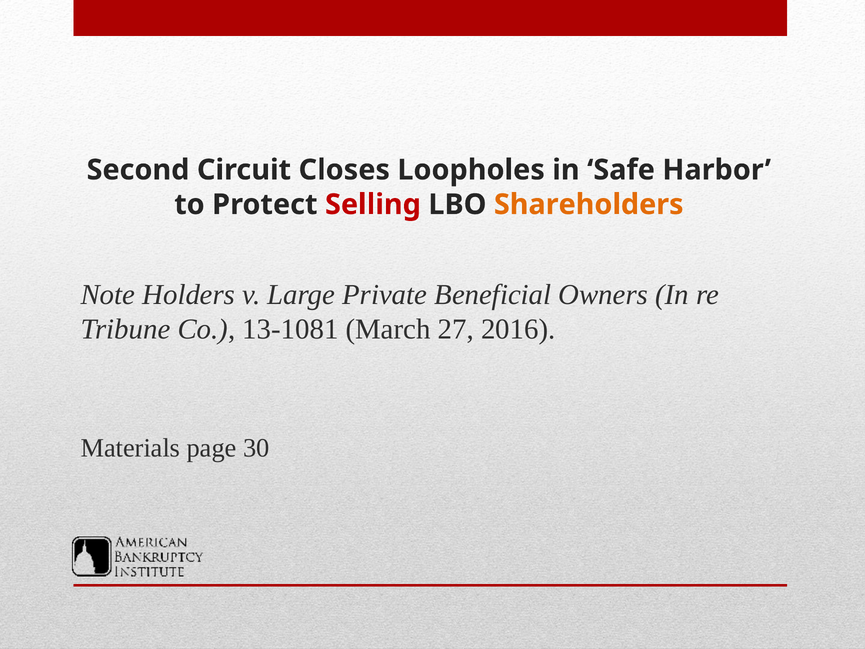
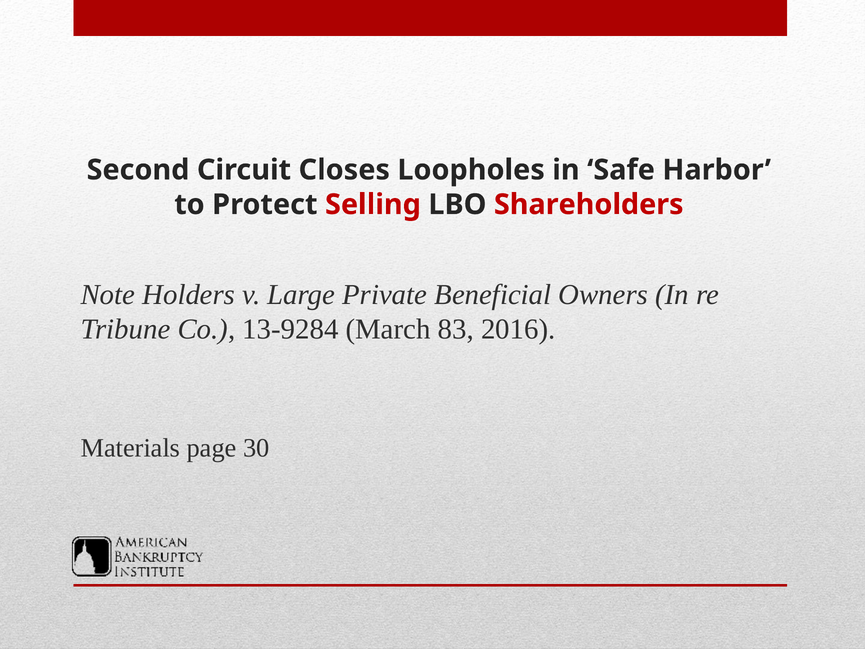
Shareholders colour: orange -> red (589, 204)
13-1081: 13-1081 -> 13-9284 (290, 329)
27: 27 -> 83 (456, 329)
